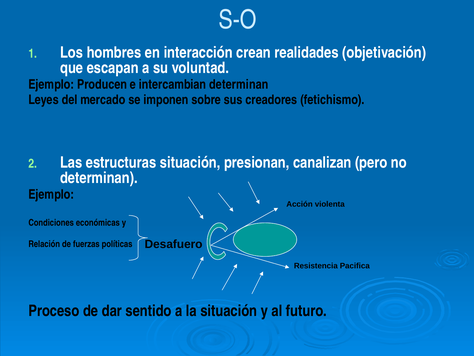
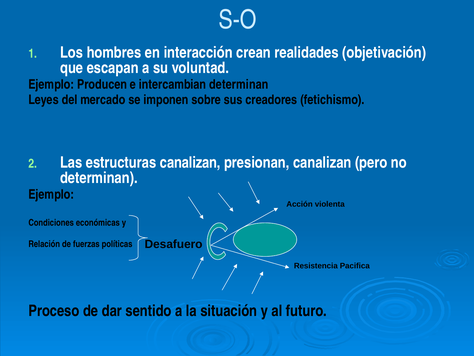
estructuras situación: situación -> canalizan (190, 163)
